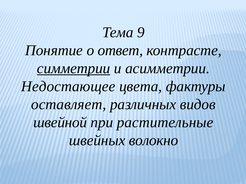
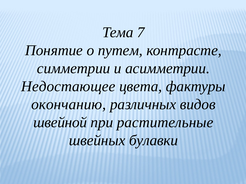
9: 9 -> 7 (141, 33)
ответ: ответ -> путем (120, 51)
симметрии underline: present -> none (74, 69)
оставляет: оставляет -> окончанию (69, 105)
волокно: волокно -> булавки (154, 141)
